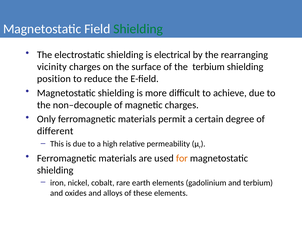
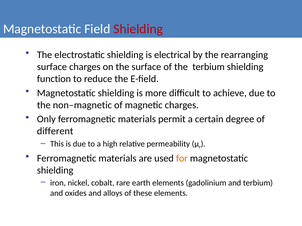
Shielding colour: green -> red (138, 29)
vicinity: vicinity -> surface (52, 67)
position: position -> function (54, 79)
non–decouple: non–decouple -> non–magnetic (82, 105)
